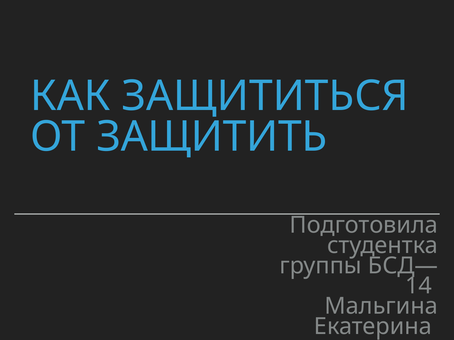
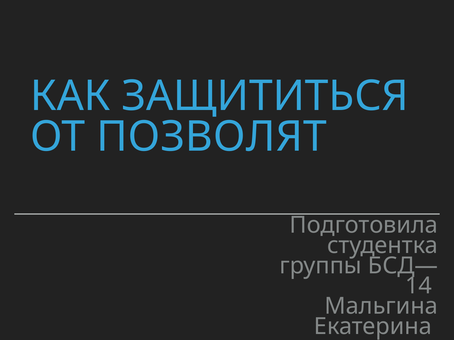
ЗАЩИТИТЬ: ЗАЩИТИТЬ -> ПОЗВОЛЯТ (212, 137)
